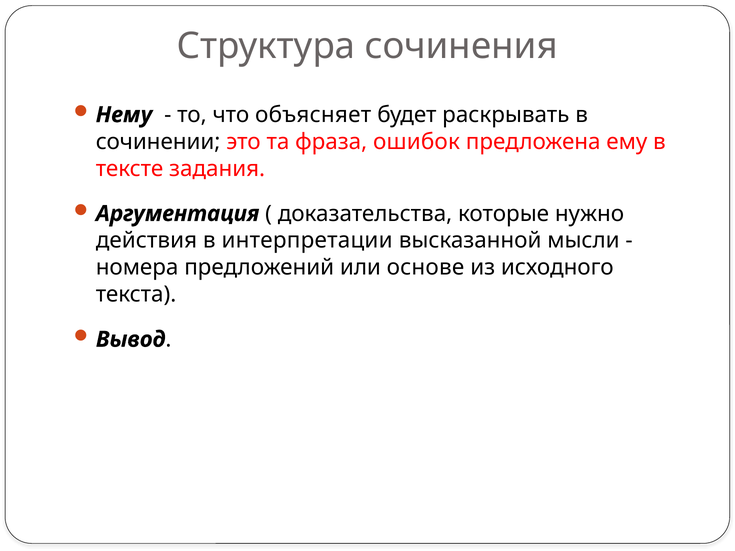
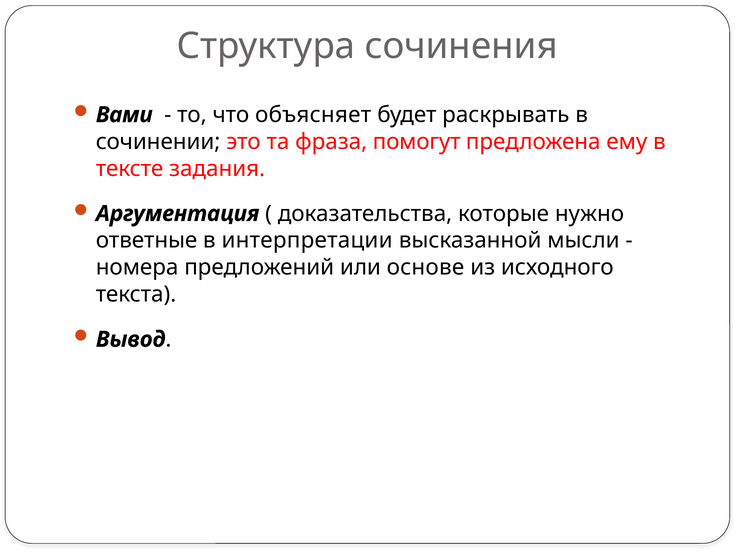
Нему: Нему -> Вами (124, 115)
ошибок: ошибок -> помогут (417, 142)
действия: действия -> ответные (147, 241)
